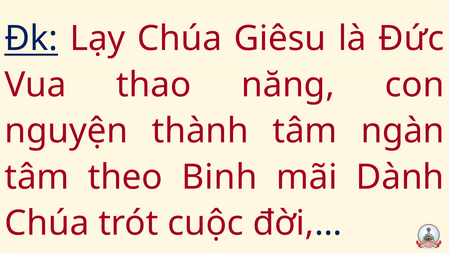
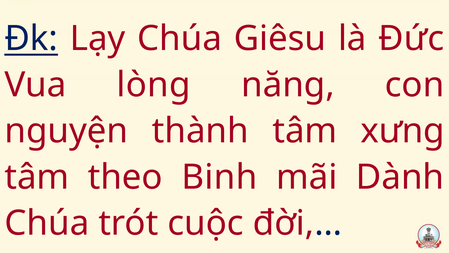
thao: thao -> lòng (154, 85)
ngàn: ngàn -> xưng (403, 131)
